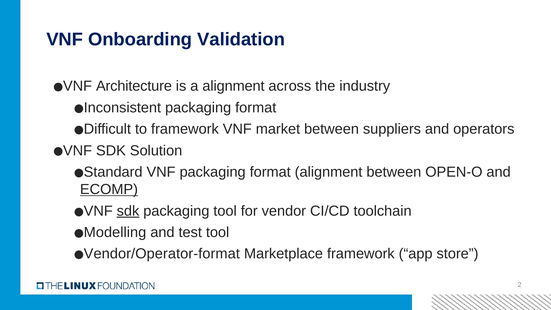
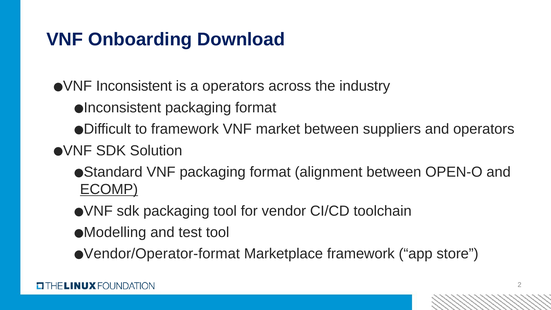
Validation: Validation -> Download (241, 40)
VNF Architecture: Architecture -> Inconsistent (134, 86)
a alignment: alignment -> operators (233, 86)
sdk underline: present -> none (128, 211)
